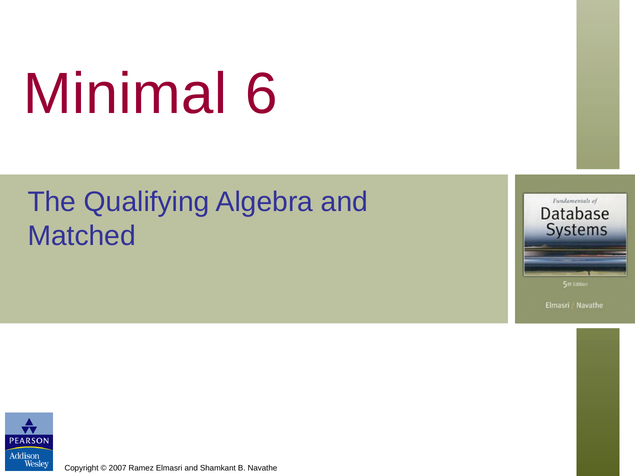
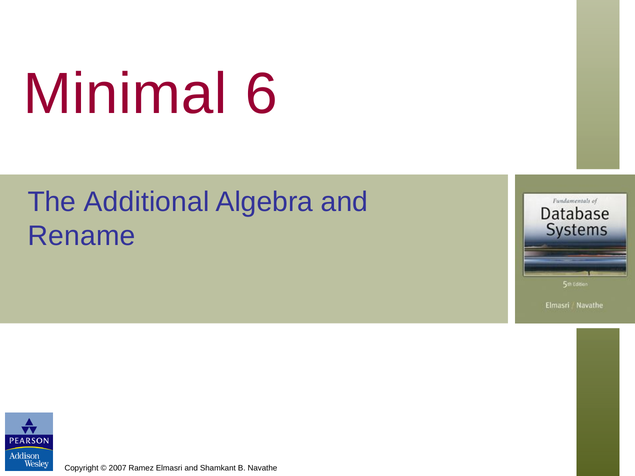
Qualifying: Qualifying -> Additional (147, 202)
Matched: Matched -> Rename (82, 236)
